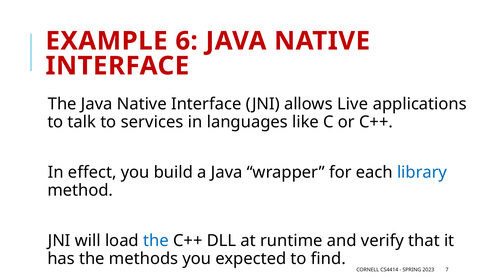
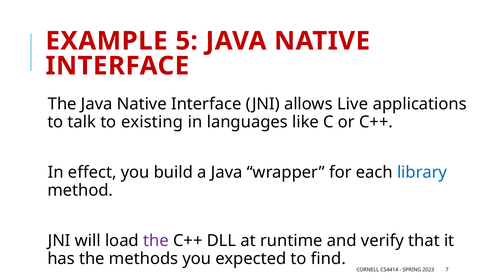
6: 6 -> 5 (187, 41)
services: services -> existing (152, 122)
the colour: blue -> purple (156, 240)
